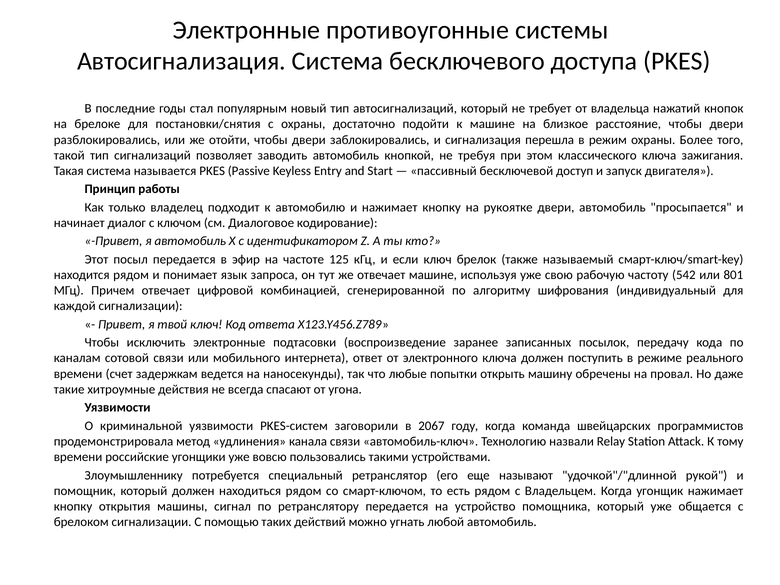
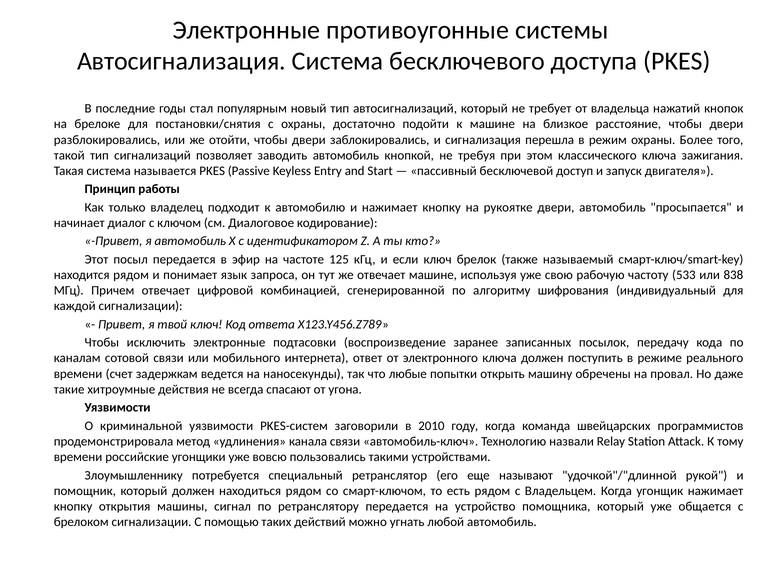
542: 542 -> 533 (684, 275)
801: 801 -> 838 (733, 275)
2067: 2067 -> 2010 (431, 426)
